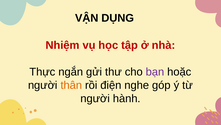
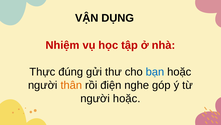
ngắn: ngắn -> đúng (71, 72)
bạn colour: purple -> blue (155, 72)
người hành: hành -> hoặc (127, 98)
